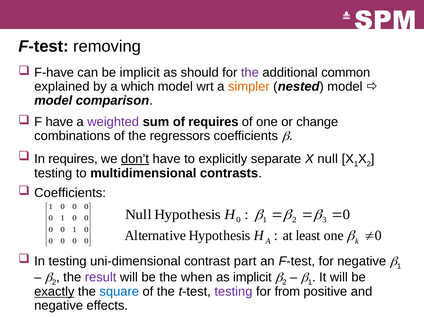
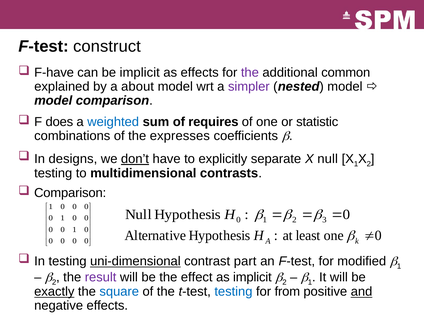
removing: removing -> construct (107, 46)
as should: should -> effects (200, 73)
which: which -> about (138, 87)
simpler colour: orange -> purple (249, 87)
F have: have -> does (59, 122)
weighted colour: purple -> blue (113, 122)
change: change -> statistic (317, 122)
regressors: regressors -> expresses (180, 136)
In requires: requires -> designs (73, 159)
Coefficients: Coefficients -> Comparison (70, 193)
uni-dimensional underline: none -> present (135, 261)
for negative: negative -> modified (362, 261)
when: when -> effect (197, 277)
testing colour: purple -> blue (233, 292)
and underline: none -> present (362, 292)
